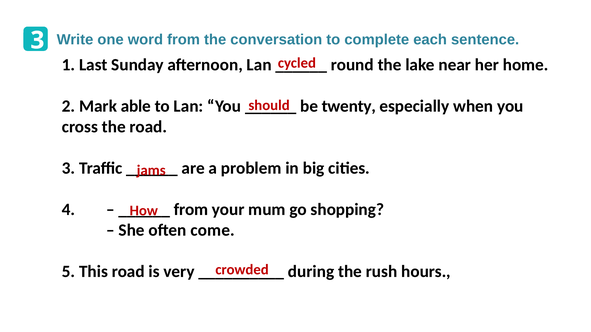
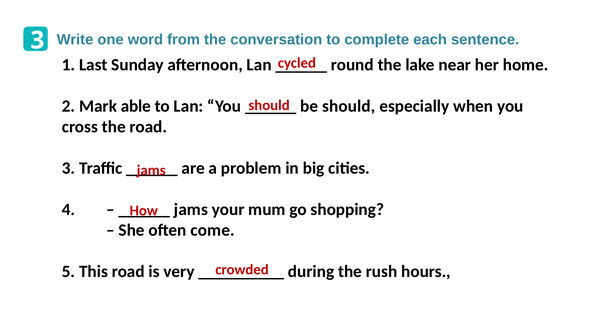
be twenty: twenty -> should (349, 106)
from: from -> jams (191, 210)
